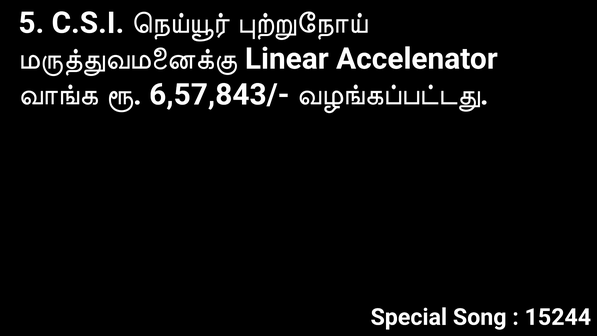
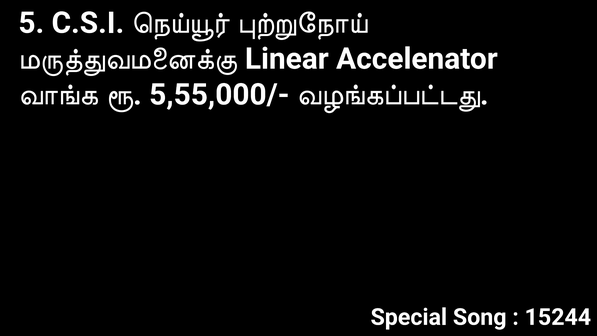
6,57,843/-: 6,57,843/- -> 5,55,000/- (219, 95)
